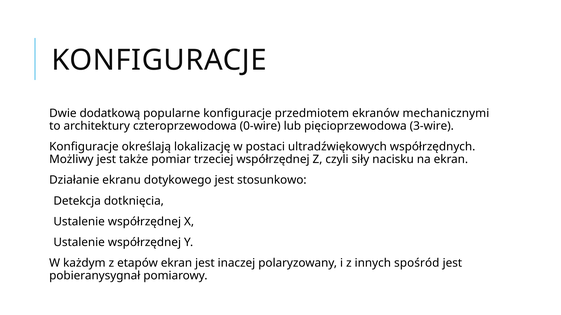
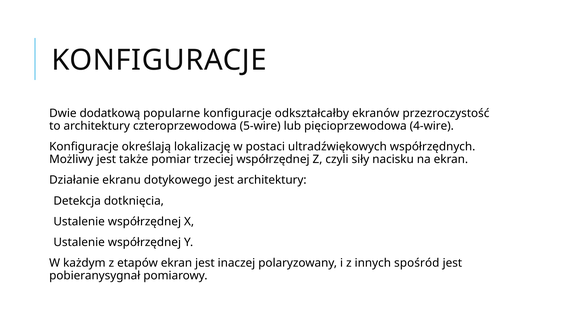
przedmiotem: przedmiotem -> odkształcałby (312, 114)
mechanicznymi: mechanicznymi -> przezroczystość (446, 114)
0-wire: 0-wire -> 5-wire (260, 126)
3-wire: 3-wire -> 4-wire (432, 126)
jest stosunkowo: stosunkowo -> architektury (272, 180)
